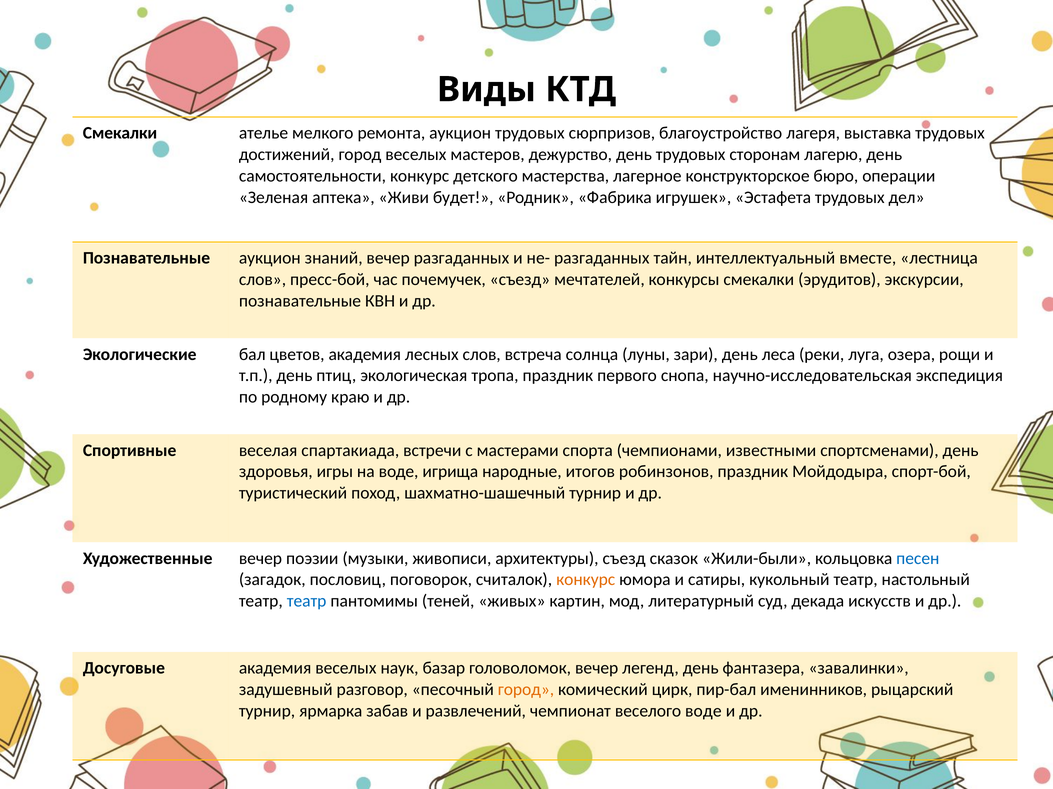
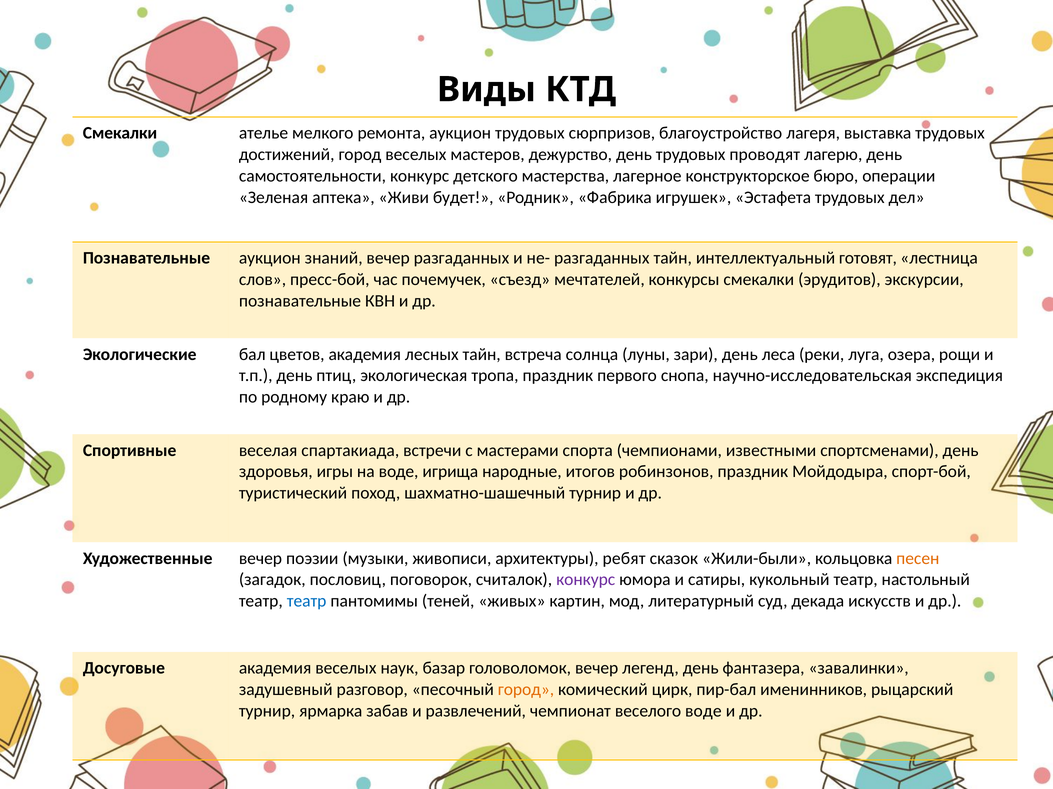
сторонам: сторонам -> проводят (765, 155)
вместе: вместе -> готовят (868, 258)
лесных слов: слов -> тайн (482, 355)
архитектуры съезд: съезд -> ребят (624, 559)
песен colour: blue -> orange (918, 559)
конкурс colour: orange -> purple (586, 580)
